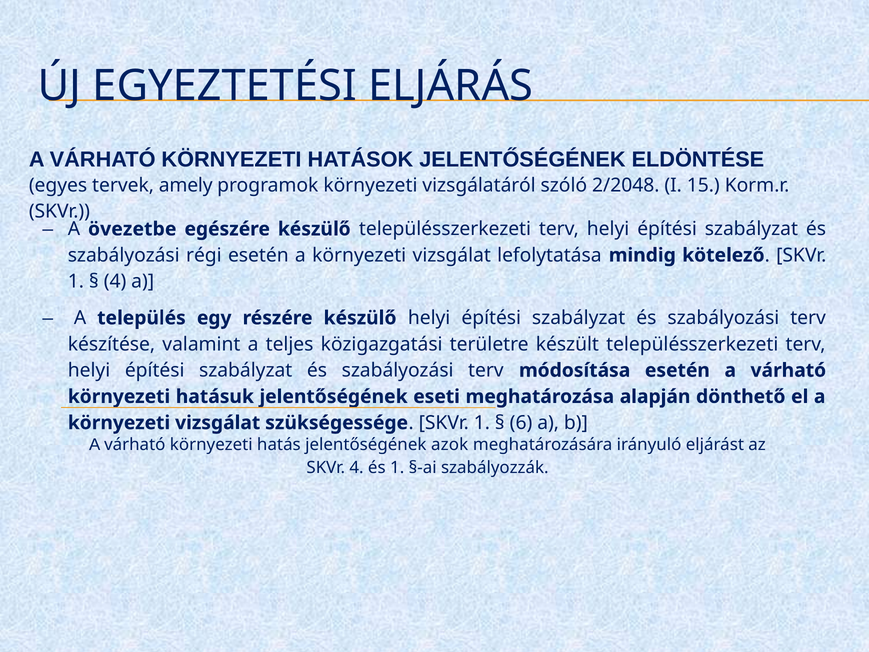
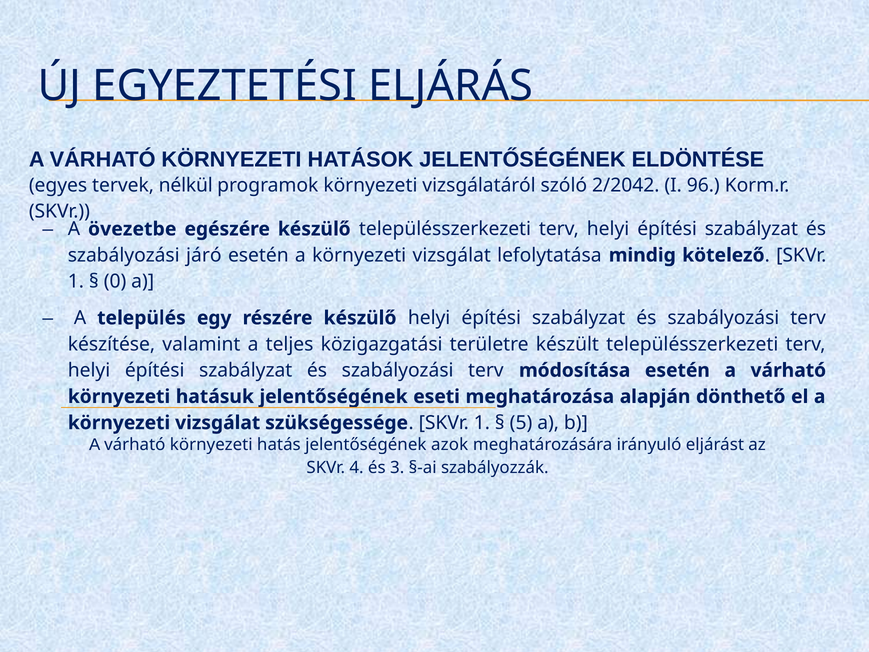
amely: amely -> nélkül (186, 185)
2/2048: 2/2048 -> 2/2042 (626, 185)
15: 15 -> 96 (703, 185)
régi: régi -> járó (204, 255)
4: 4 -> 0 (115, 281)
6: 6 -> 5 (521, 423)
és 1: 1 -> 3 (397, 468)
